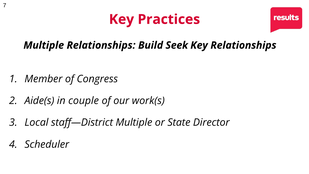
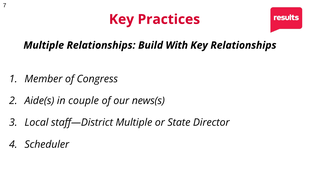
Seek: Seek -> With (177, 45)
work(s: work(s -> news(s (148, 101)
